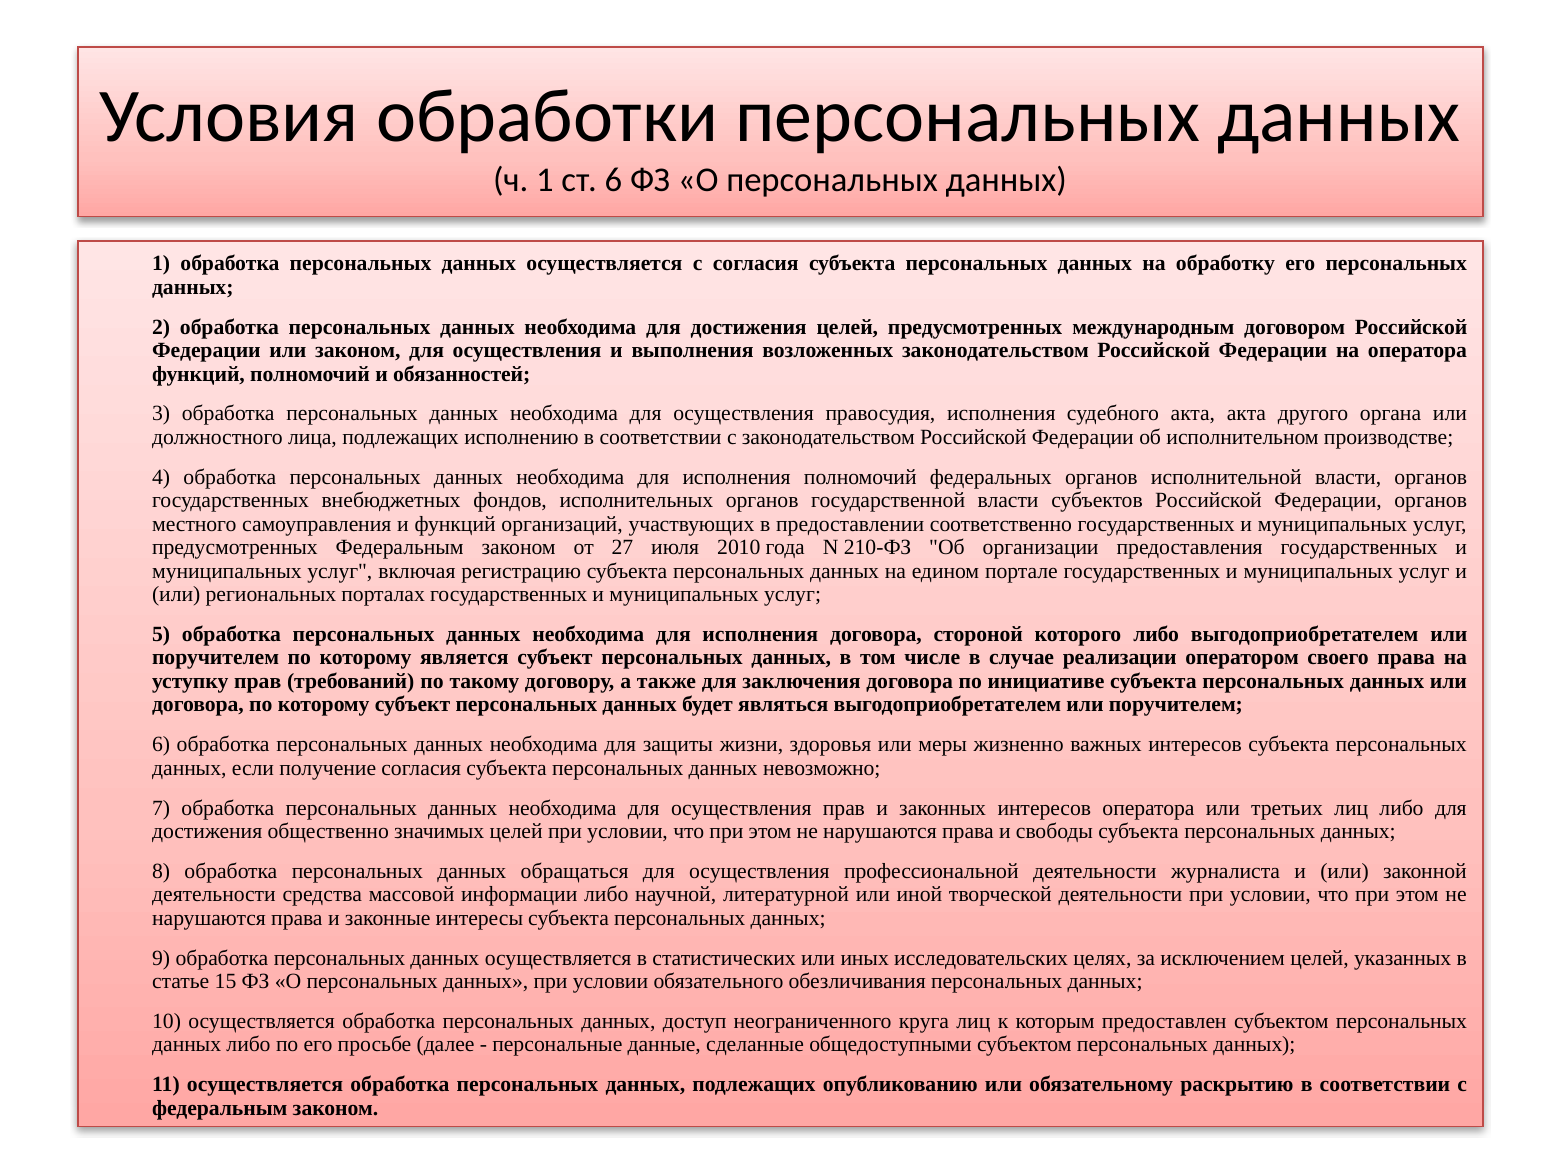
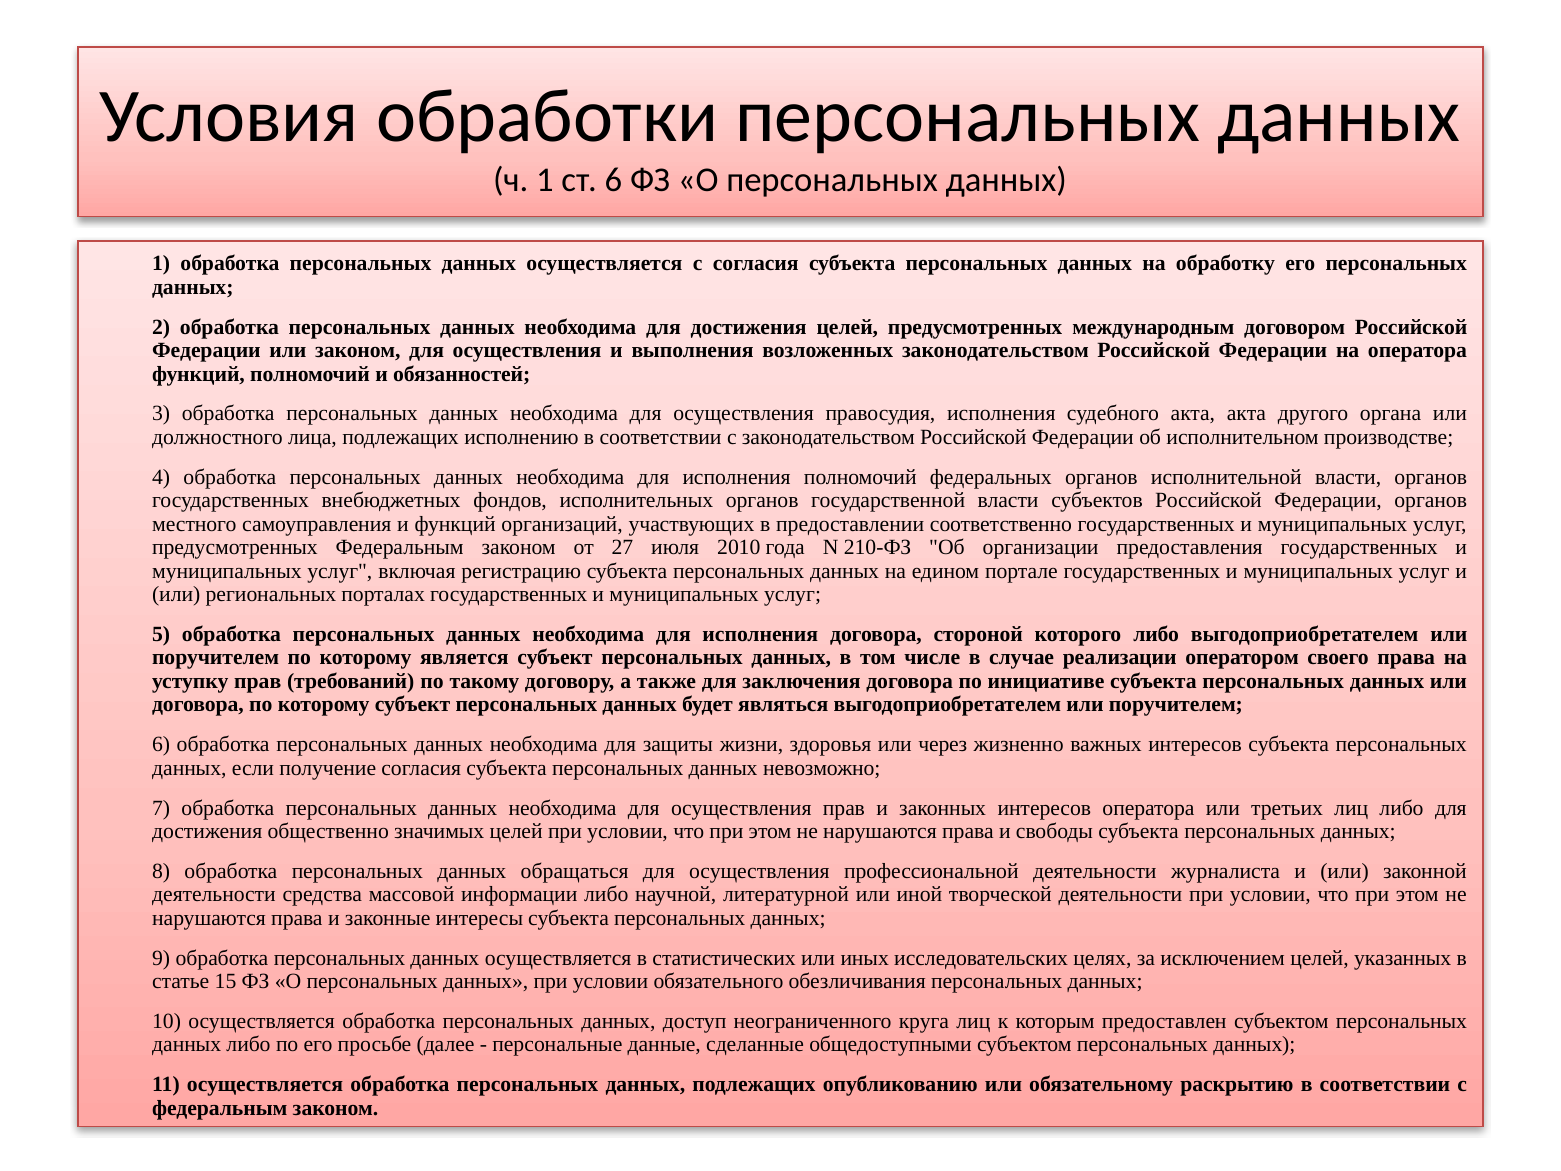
меры: меры -> через (943, 744)
